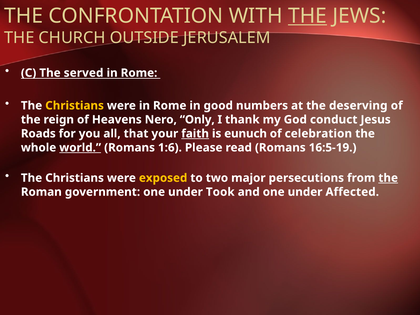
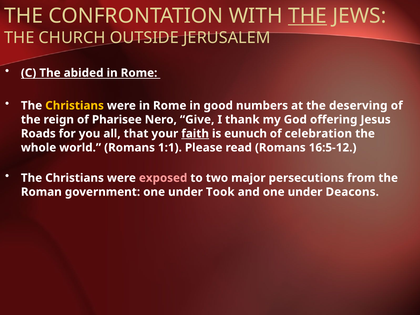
served: served -> abided (84, 73)
Heavens: Heavens -> Pharisee (117, 120)
Only: Only -> Give (197, 120)
conduct: conduct -> offering (334, 120)
world underline: present -> none (80, 148)
1:6: 1:6 -> 1:1 (170, 148)
16:5-19: 16:5-19 -> 16:5-12 (333, 148)
exposed colour: yellow -> pink (163, 178)
the underline: present -> none (388, 178)
Affected: Affected -> Deacons (352, 192)
